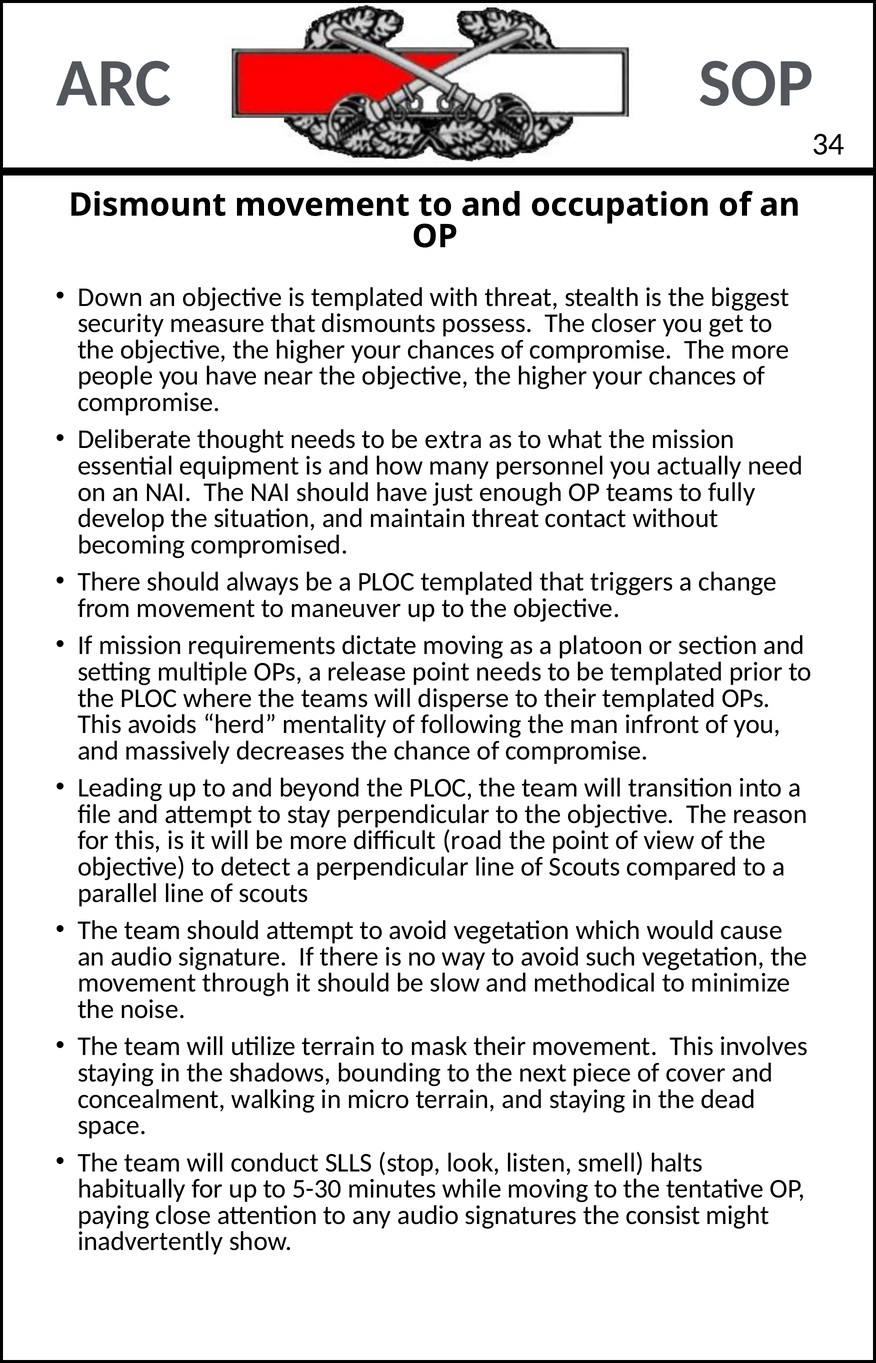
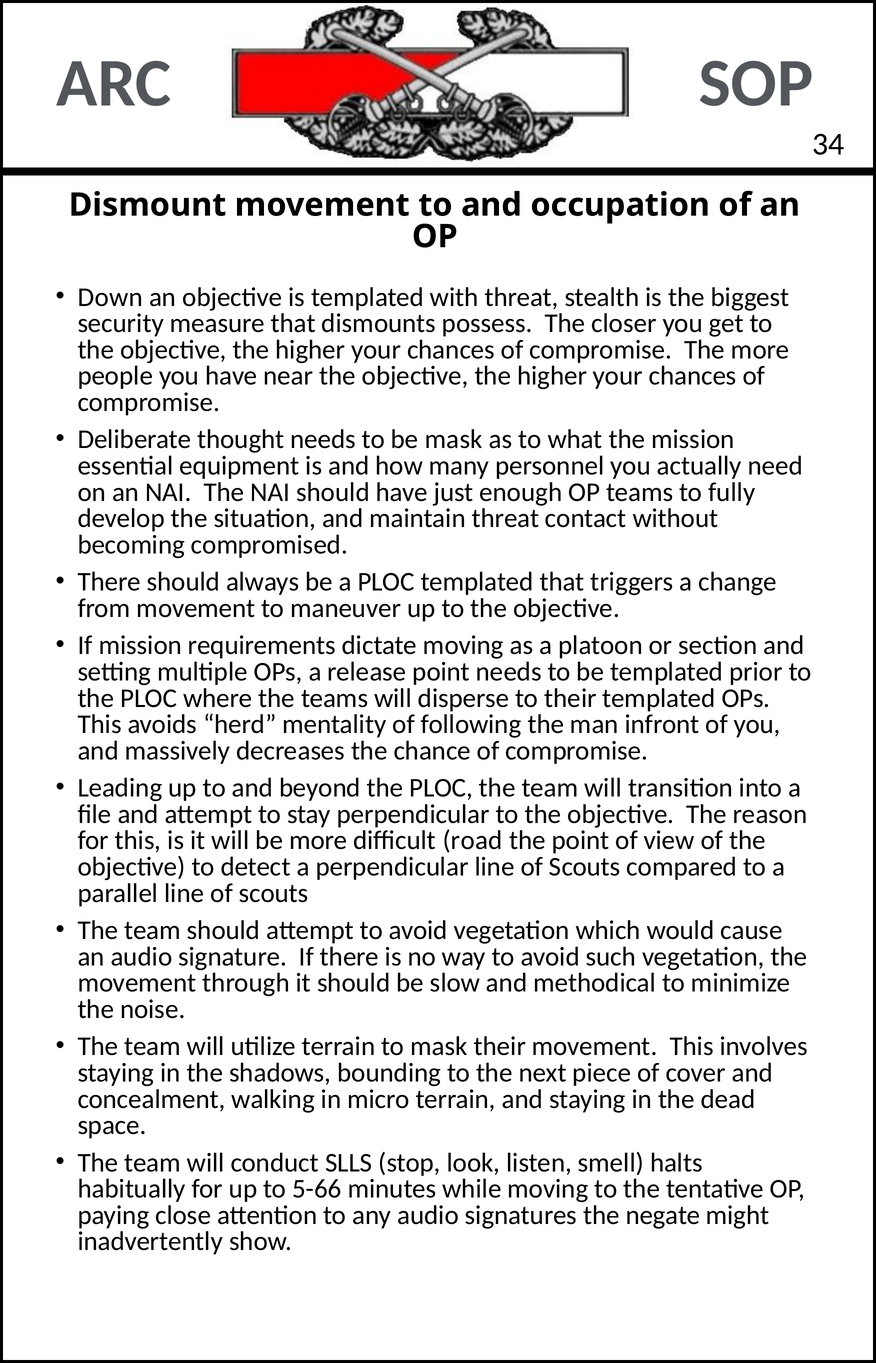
be extra: extra -> mask (454, 439)
5-30: 5-30 -> 5-66 (317, 1189)
consist: consist -> negate (663, 1215)
